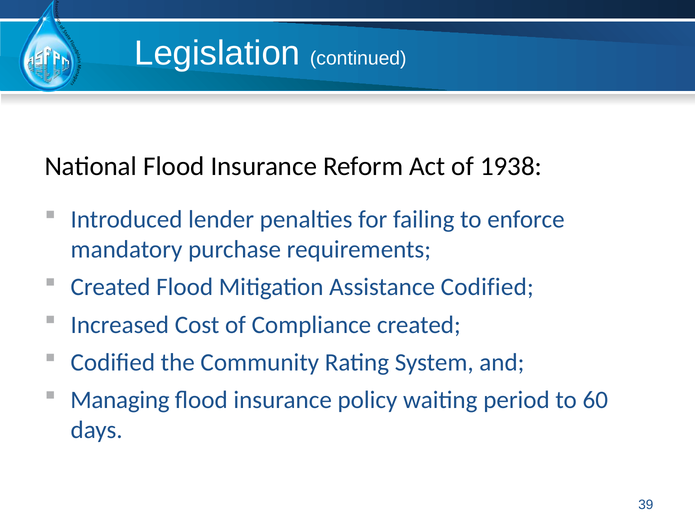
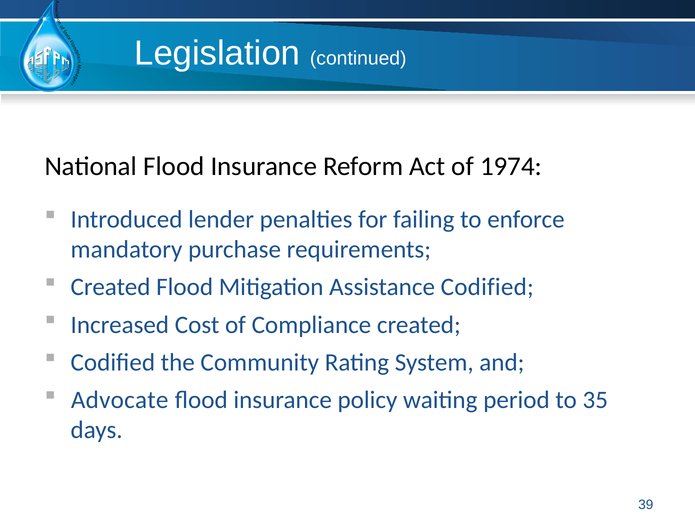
1938: 1938 -> 1974 (511, 166)
Managing: Managing -> Advocate (120, 400)
60: 60 -> 35 (595, 400)
